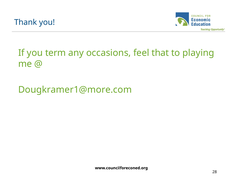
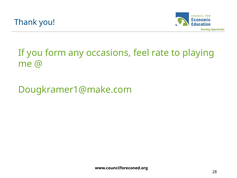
term: term -> form (56, 53)
that: that -> rate (160, 53)
Dougkramer1@more.com: Dougkramer1@more.com -> Dougkramer1@make.com (75, 90)
